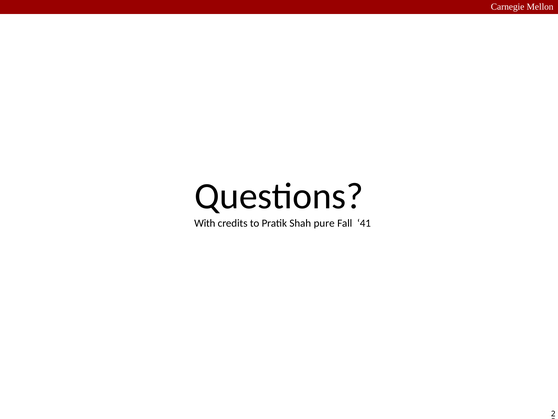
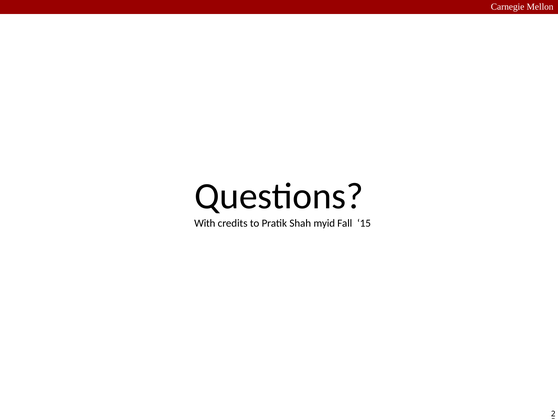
pure: pure -> myid (324, 223)
41: 41 -> 15 (364, 223)
